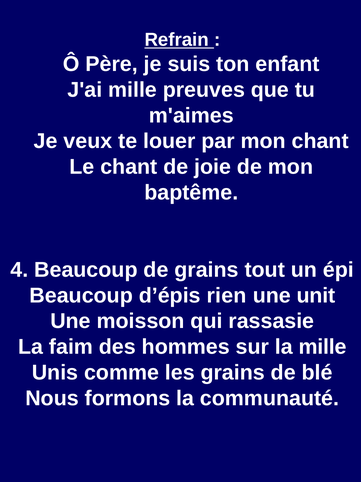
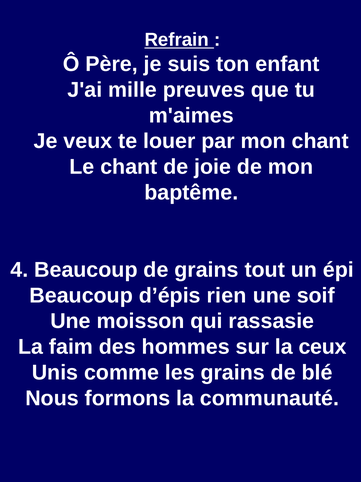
unit: unit -> soif (316, 295)
la mille: mille -> ceux (323, 346)
